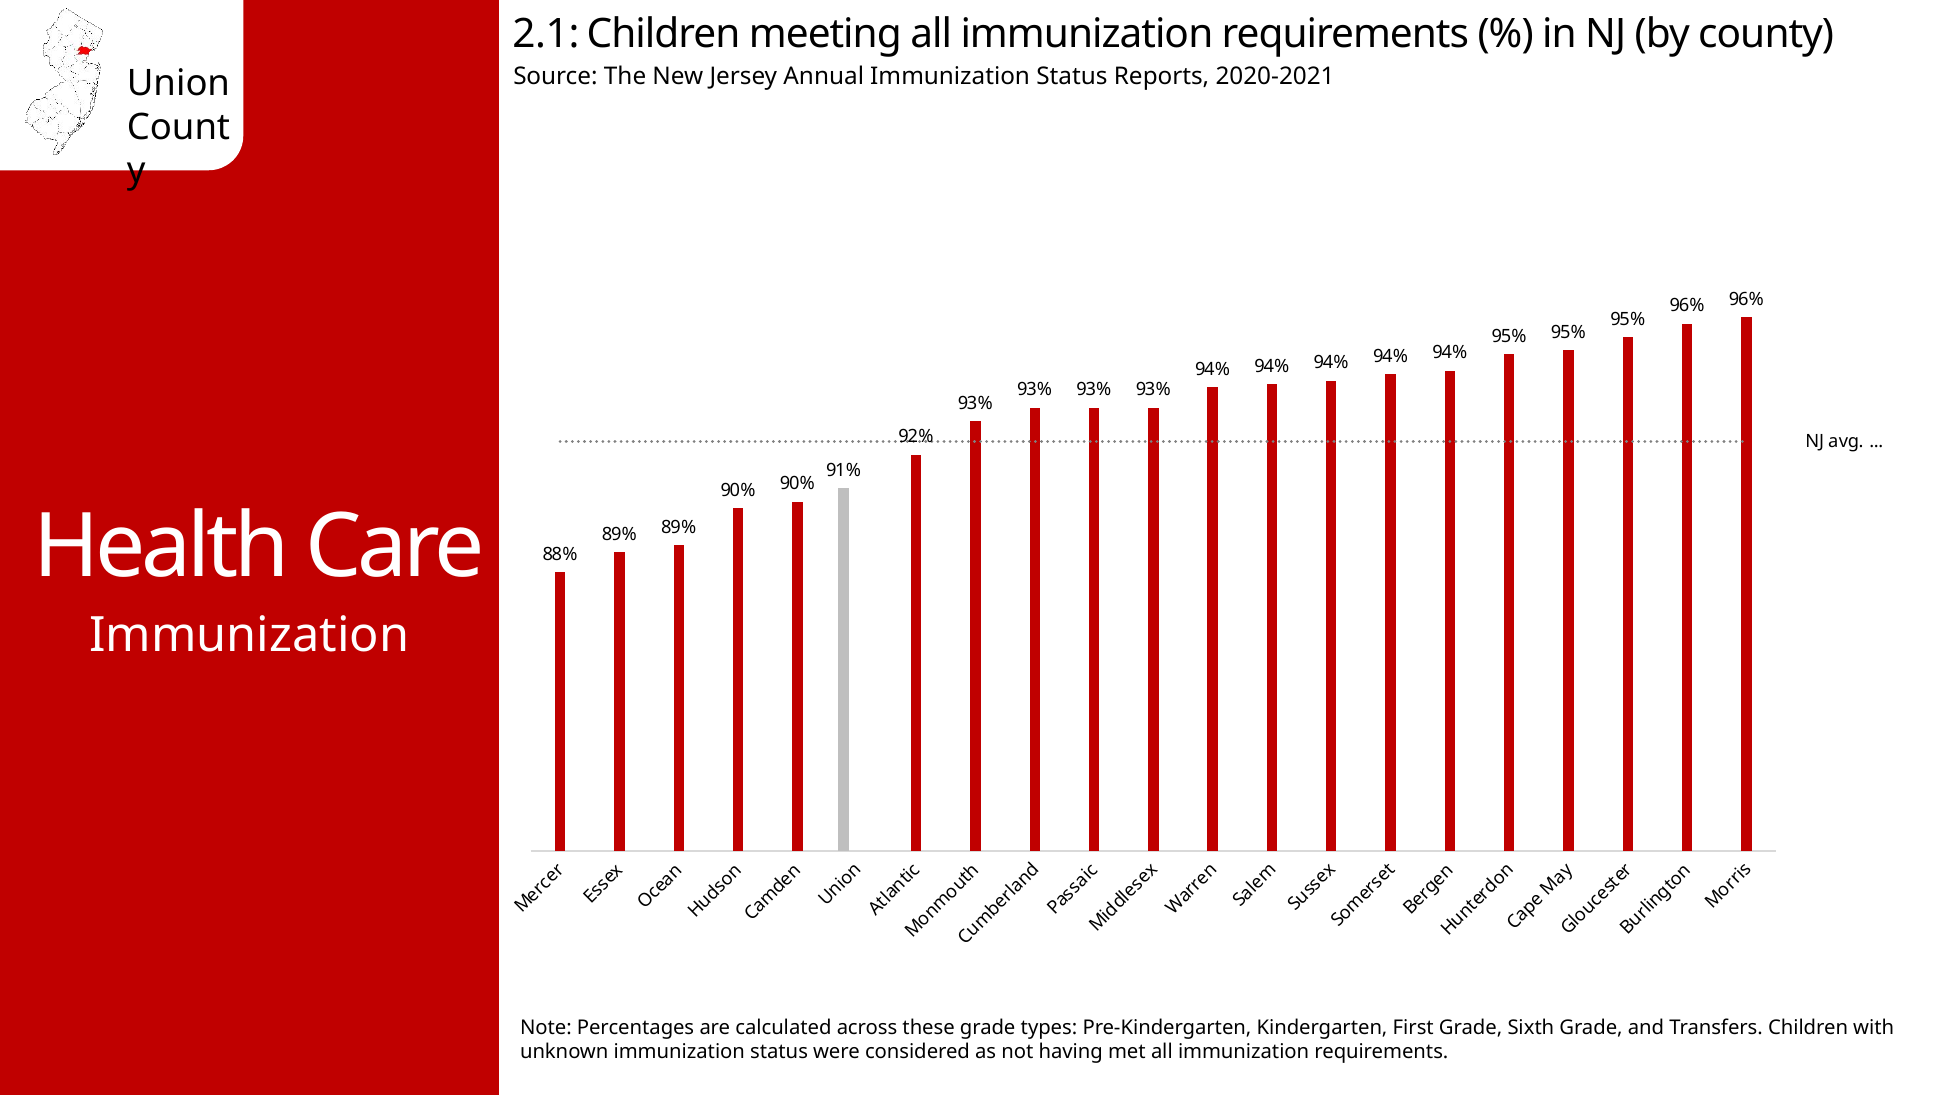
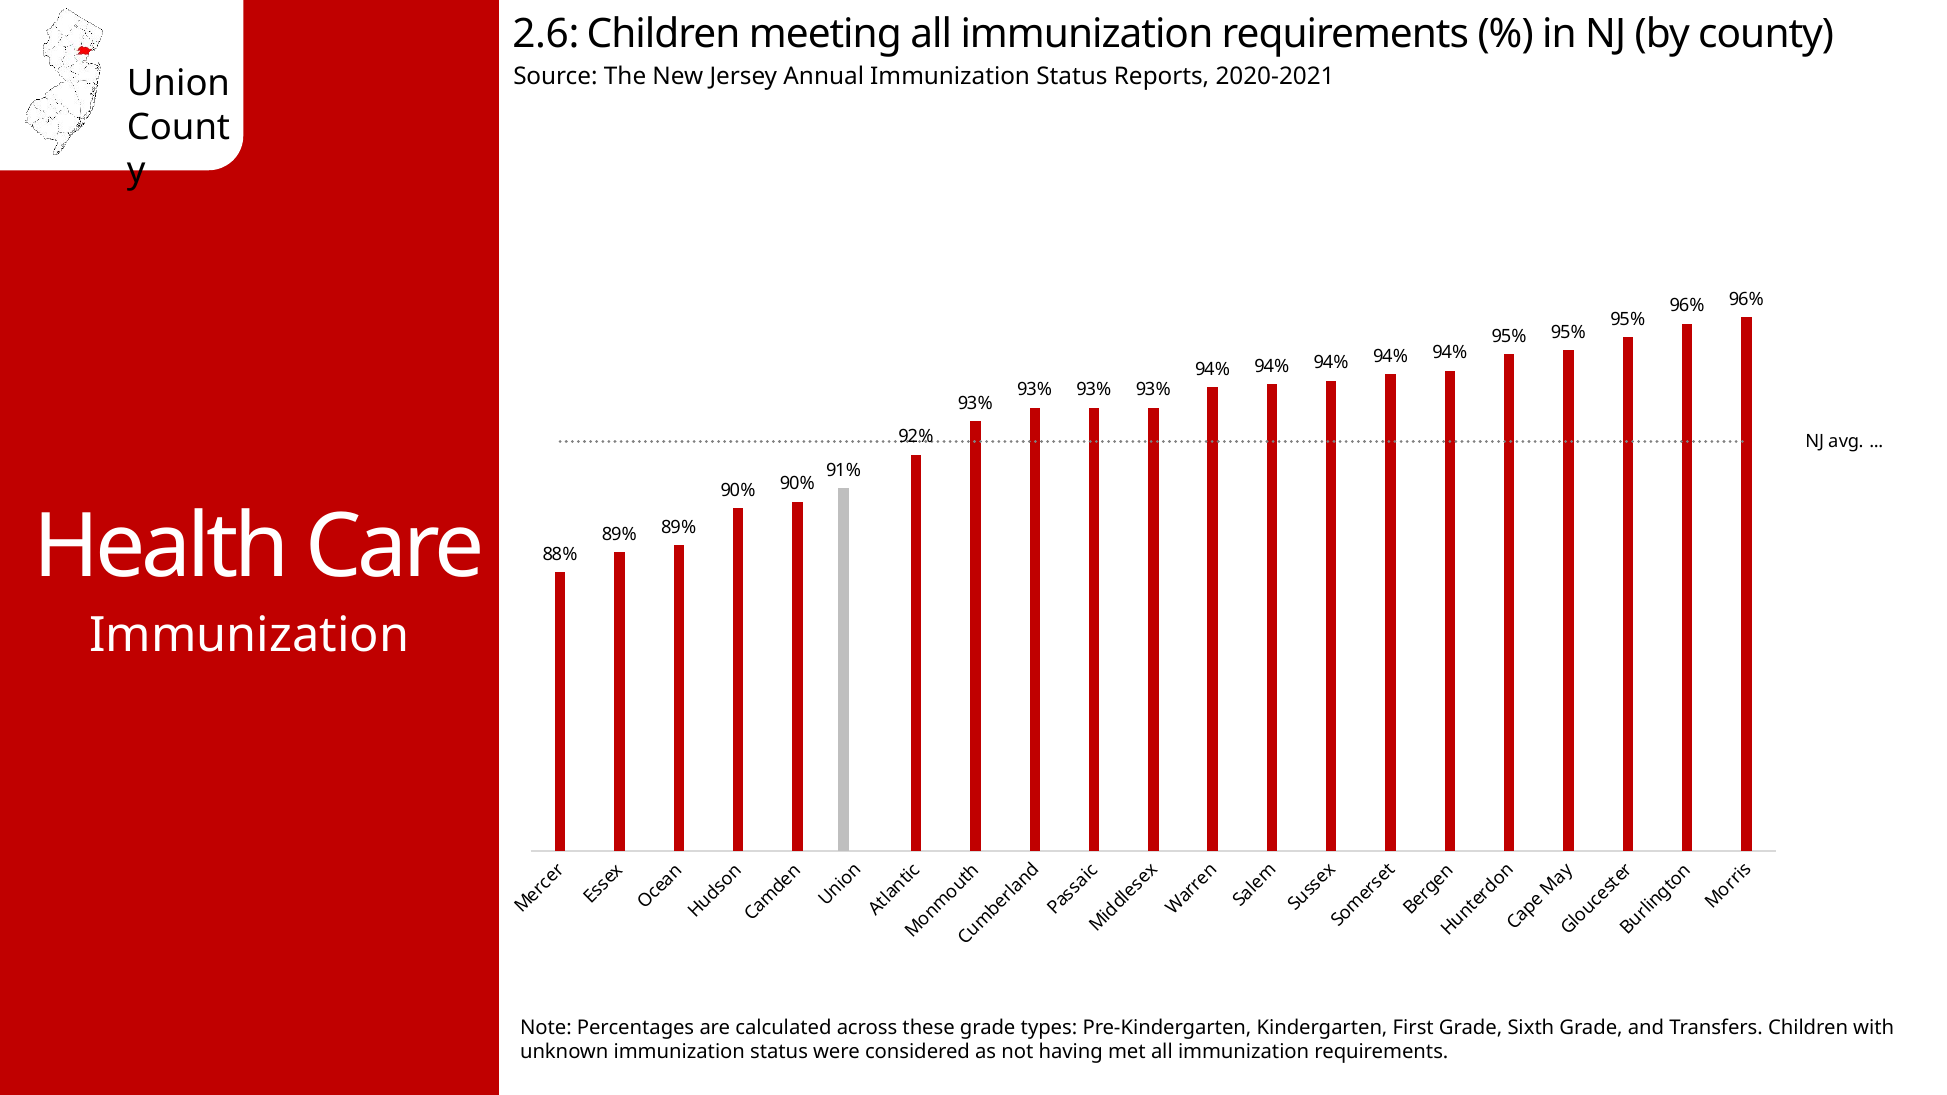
2.1: 2.1 -> 2.6 (546, 34)
